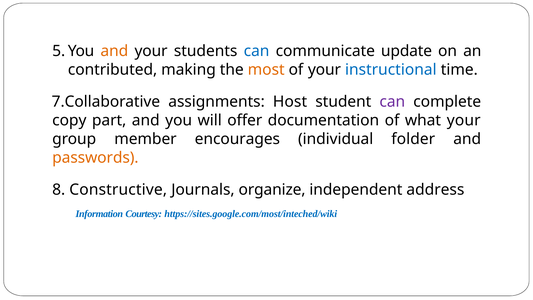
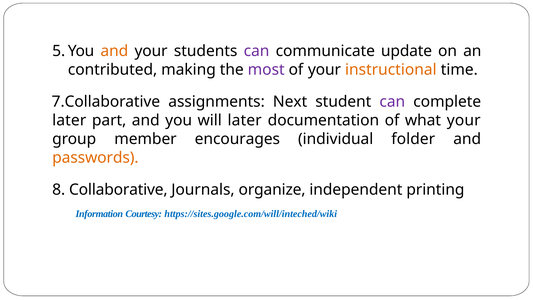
can colour: blue -> purple (257, 51)
most colour: orange -> purple (266, 70)
instructional colour: blue -> orange (391, 70)
Host: Host -> Next (290, 102)
copy: copy -> later (69, 120)
will offer: offer -> later (245, 120)
Constructive: Constructive -> Collaborative (118, 190)
address: address -> printing (435, 190)
https://sites.google.com/most/inteched/wiki: https://sites.google.com/most/inteched/wiki -> https://sites.google.com/will/inteched/wiki (251, 214)
